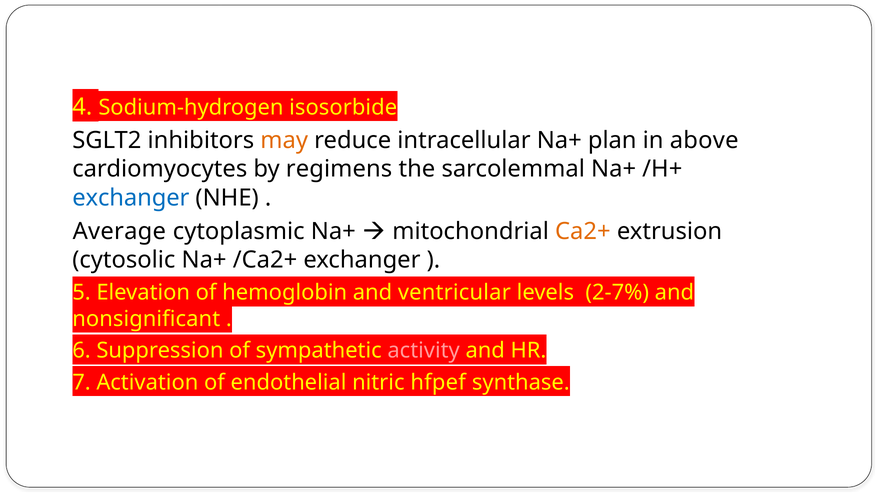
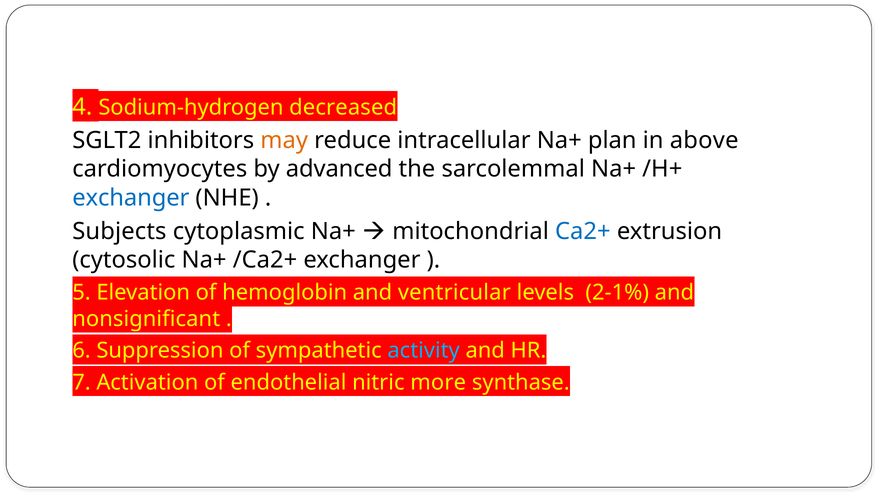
isosorbide: isosorbide -> decreased (343, 107)
regimens: regimens -> advanced (339, 169)
Average: Average -> Subjects (119, 231)
Ca2+ colour: orange -> blue (583, 231)
2-7%: 2-7% -> 2-1% (617, 293)
activity colour: pink -> light blue (424, 351)
hfpef: hfpef -> more (438, 382)
